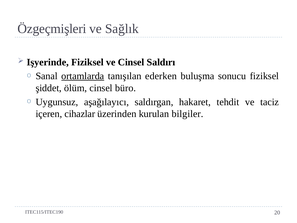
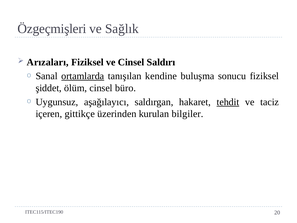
Işyerinde: Işyerinde -> Arızaları (48, 62)
ederken: ederken -> kendine (161, 76)
tehdit underline: none -> present (228, 102)
cihazlar: cihazlar -> gittikçe (80, 114)
